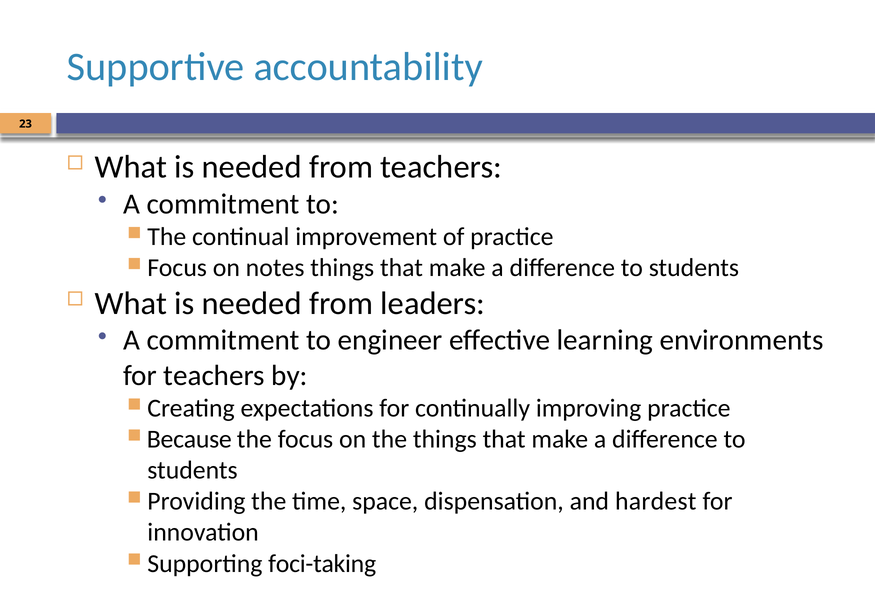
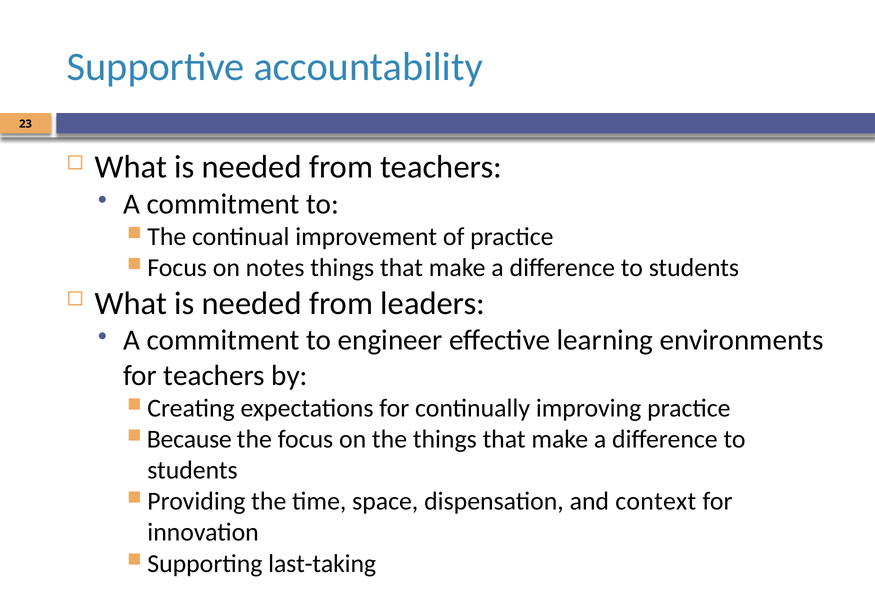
hardest: hardest -> context (656, 501)
foci-taking: foci-taking -> last-taking (322, 563)
